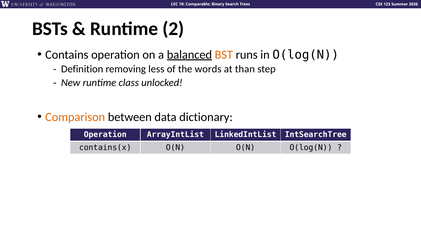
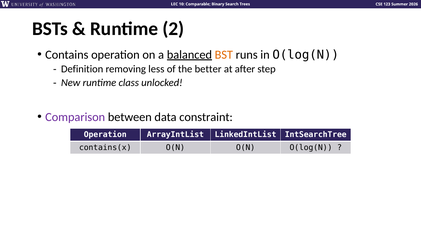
words: words -> better (208, 69)
than: than -> after (245, 69)
Comparison colour: orange -> purple (75, 117)
dictionary: dictionary -> constraint (206, 117)
